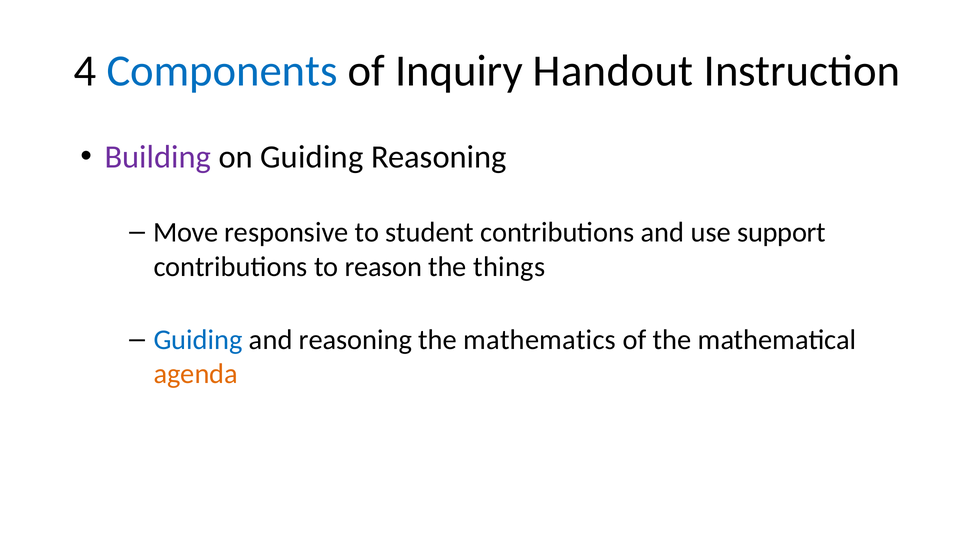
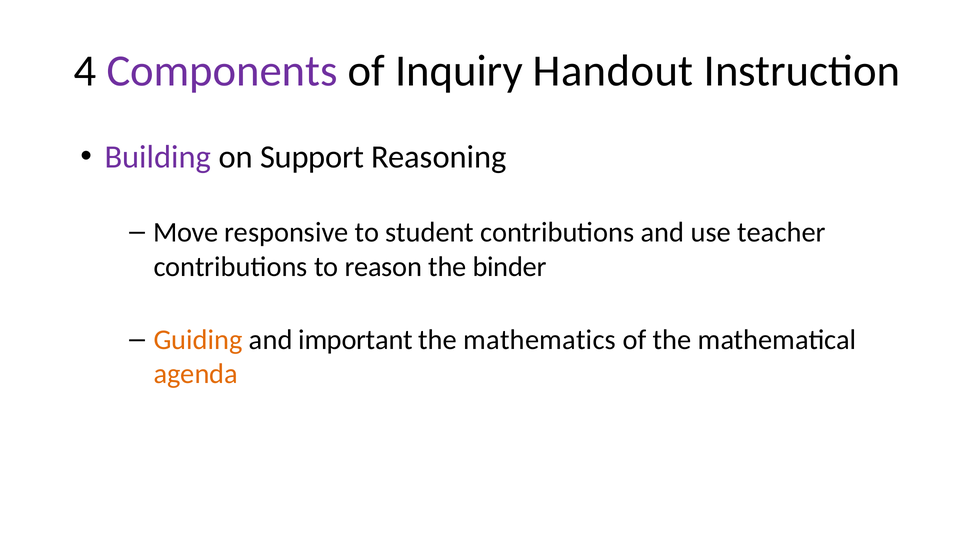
Components colour: blue -> purple (222, 71)
on Guiding: Guiding -> Support (312, 157)
support: support -> teacher (781, 232)
things: things -> binder (510, 266)
Guiding colour: blue -> orange (198, 340)
and reasoning: reasoning -> important (355, 340)
